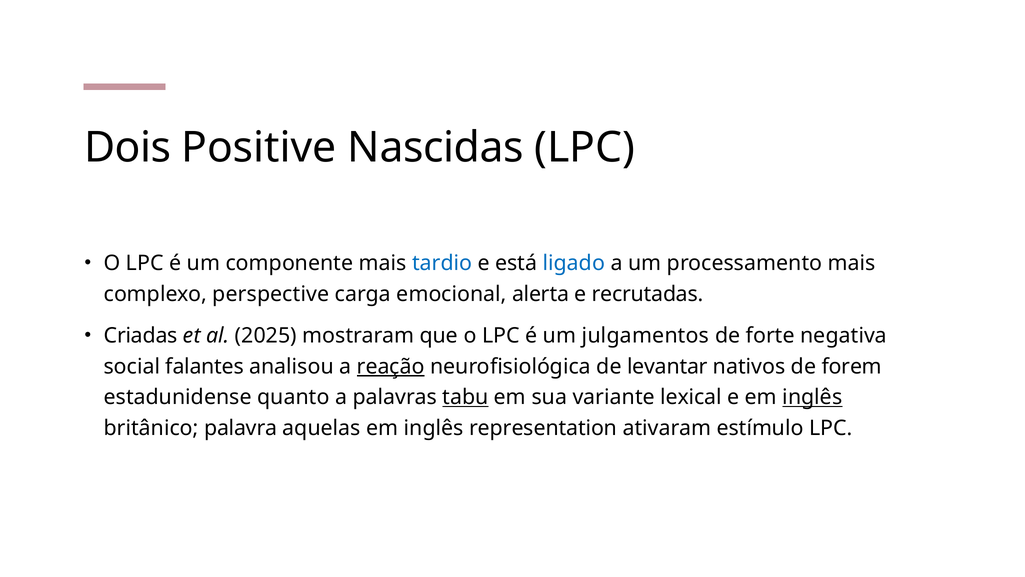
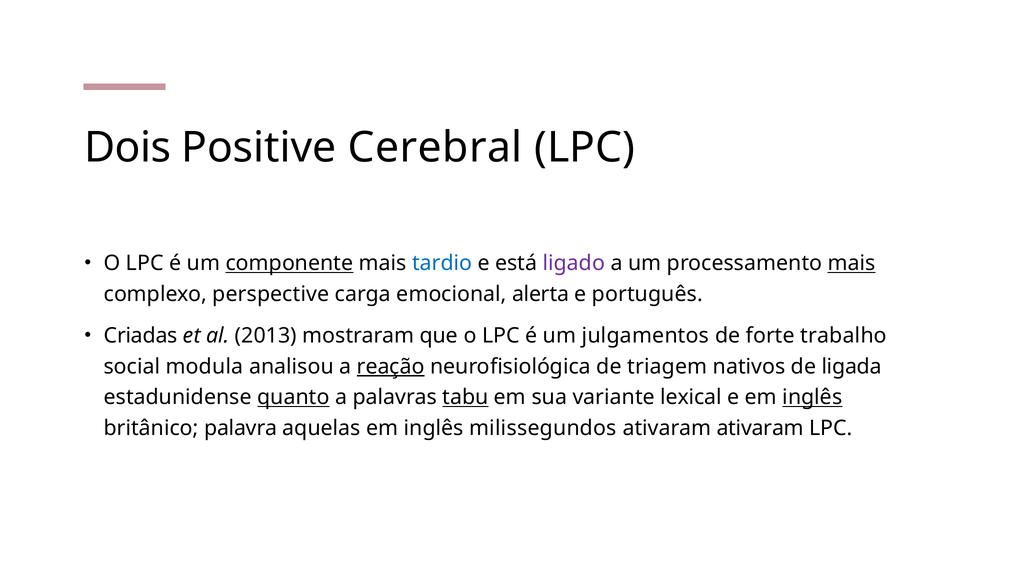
Nascidas: Nascidas -> Cerebral (435, 148)
componente underline: none -> present (289, 263)
ligado colour: blue -> purple (574, 263)
mais underline: none -> present (852, 263)
recrutadas: recrutadas -> português (647, 294)
2025: 2025 -> 2013 (266, 335)
negativa: negativa -> trabalho (844, 335)
falantes: falantes -> modula (205, 366)
levantar: levantar -> triagem (667, 366)
forem: forem -> ligada (852, 366)
quanto underline: none -> present (293, 397)
representation: representation -> milissegundos (543, 428)
ativaram estímulo: estímulo -> ativaram (760, 428)
